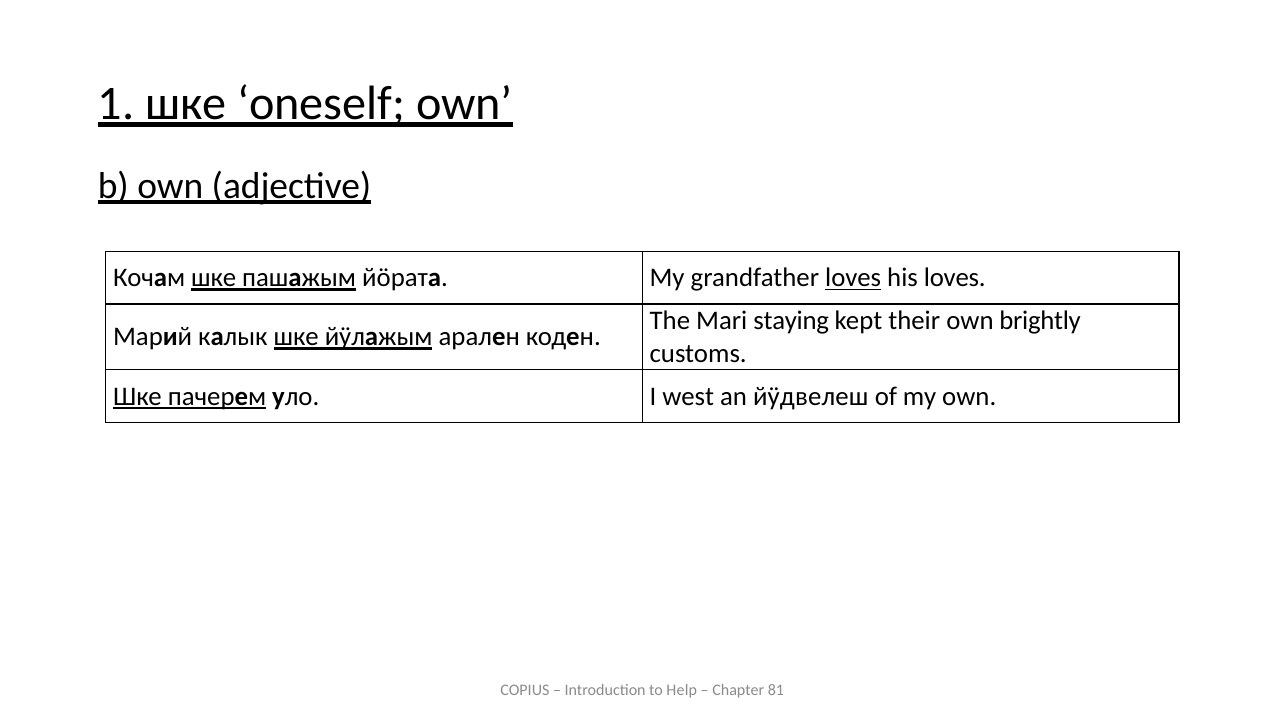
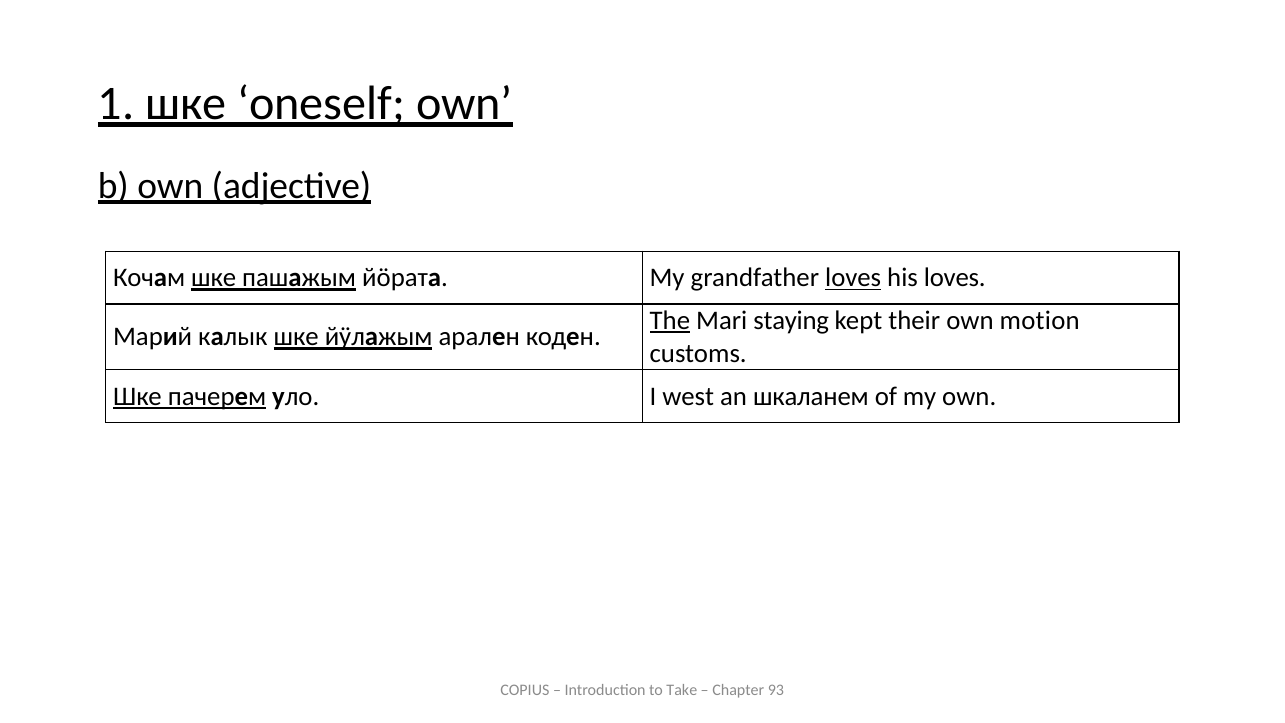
The underline: none -> present (670, 321)
brightly: brightly -> motion (1040, 321)
йӱдвелеш: йӱдвелеш -> шкаланем (811, 396)
Help: Help -> Take (682, 690)
81: 81 -> 93 (776, 690)
